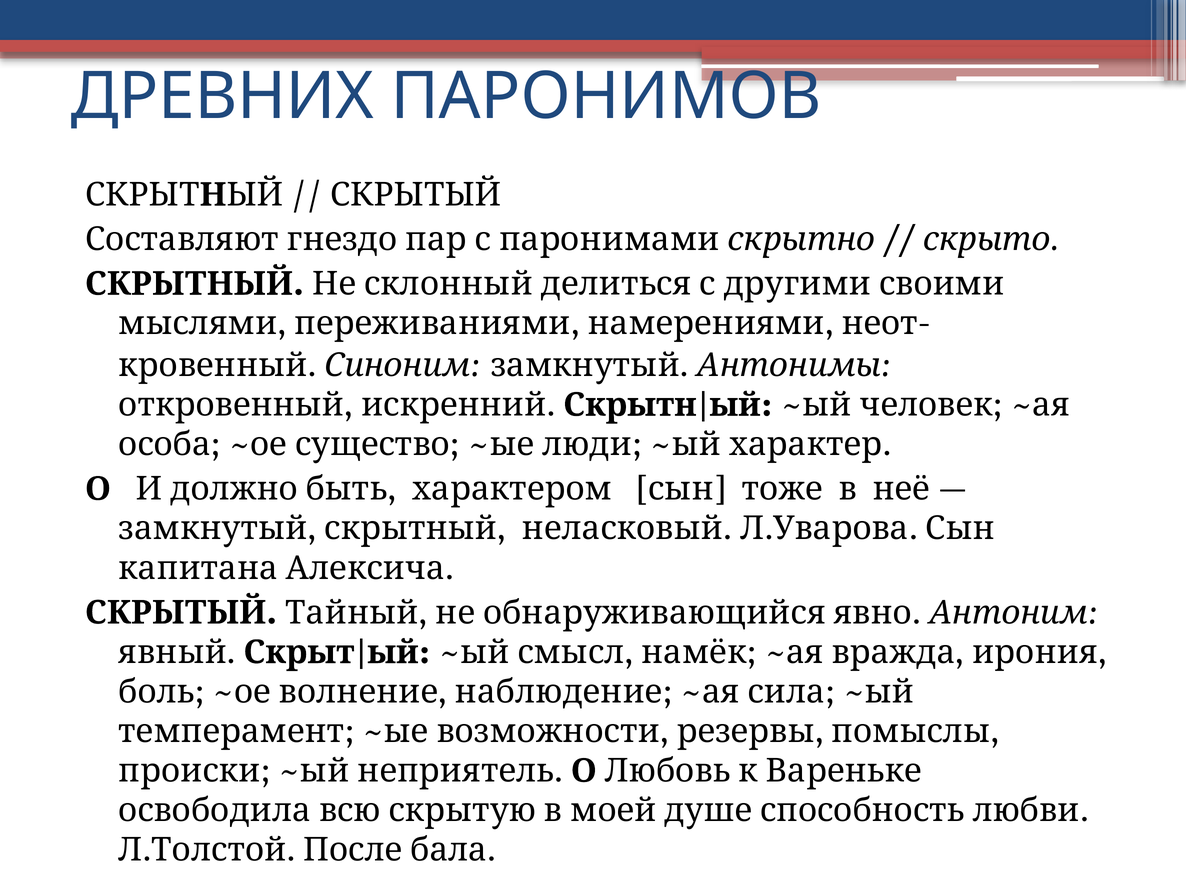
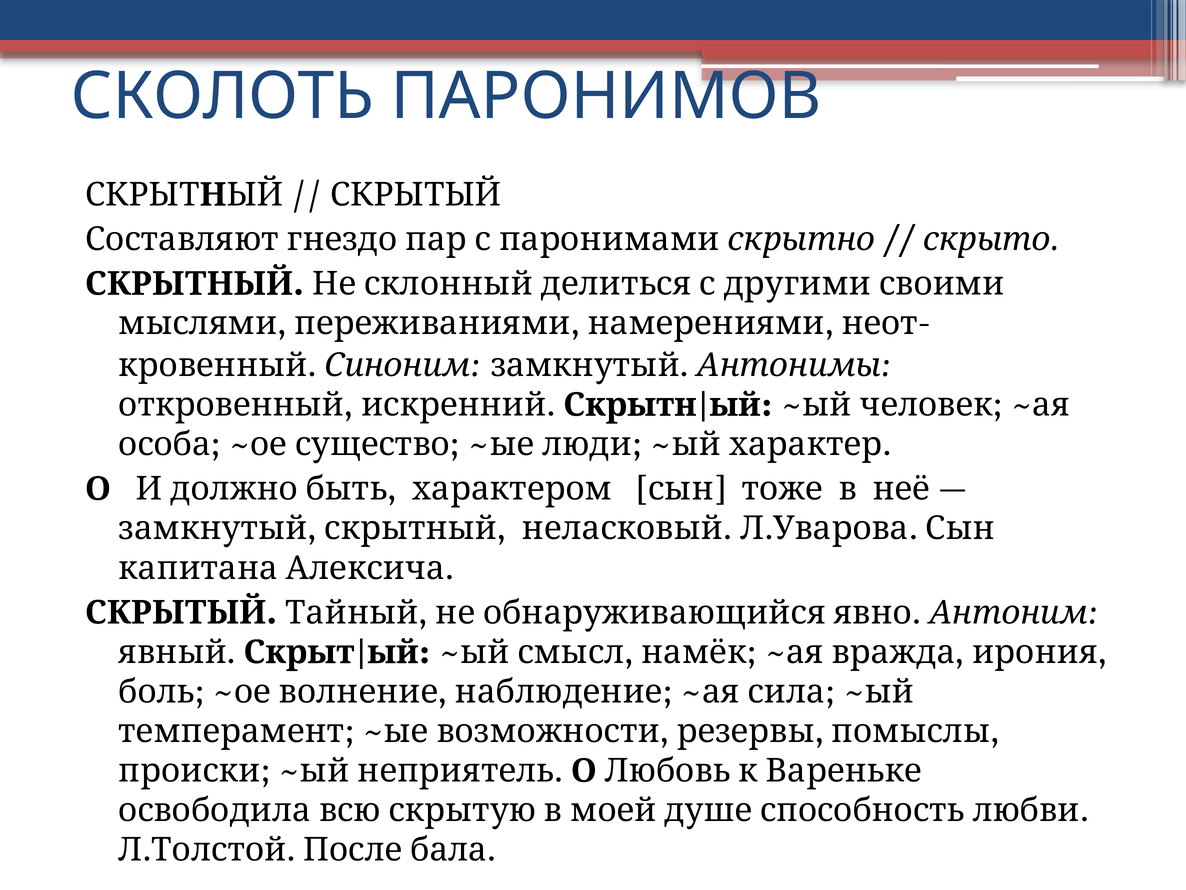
ДРЕВНИХ: ДРЕВНИХ -> СКОЛОТЬ (223, 97)
